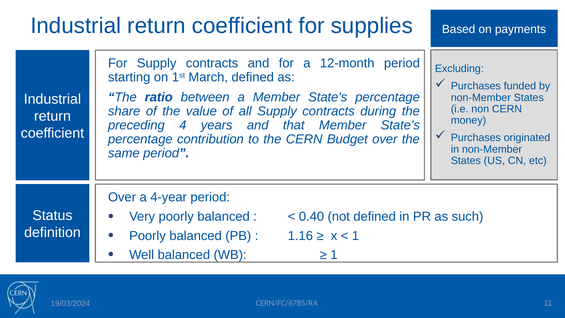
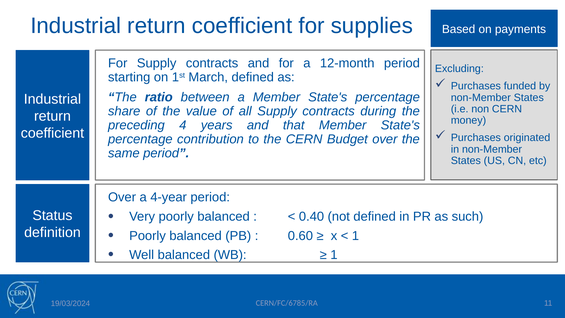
1.16: 1.16 -> 0.60 (300, 236)
